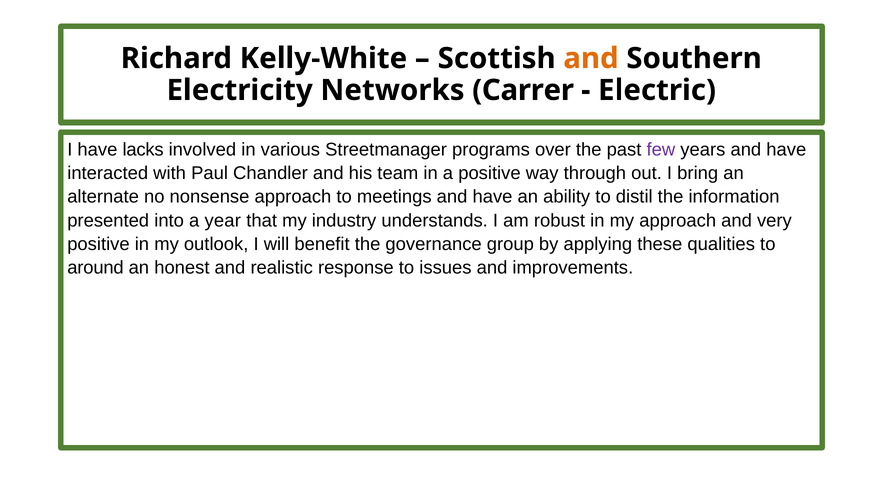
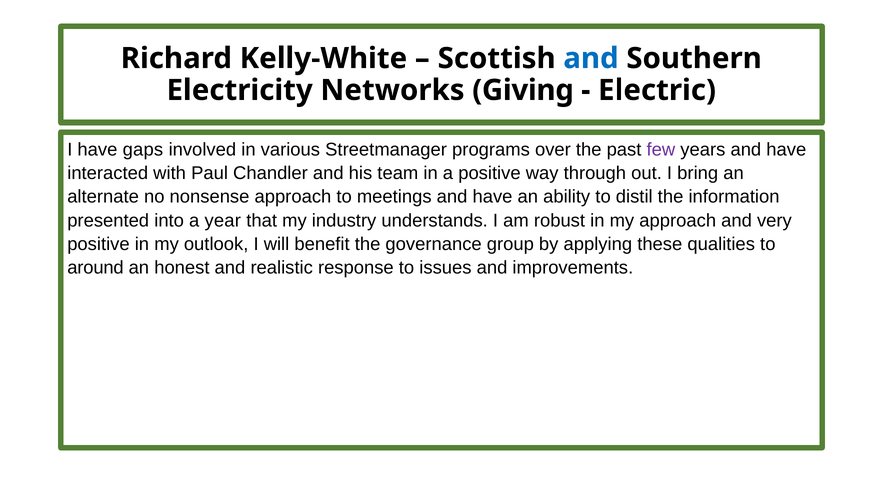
and colour: orange -> blue (591, 58)
Carrer: Carrer -> Giving (523, 90)
lacks: lacks -> gaps (143, 149)
